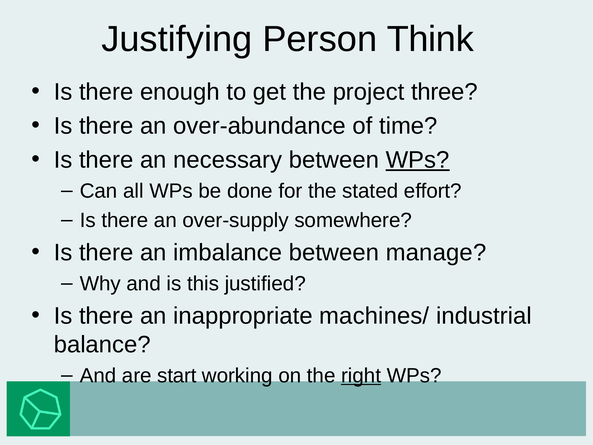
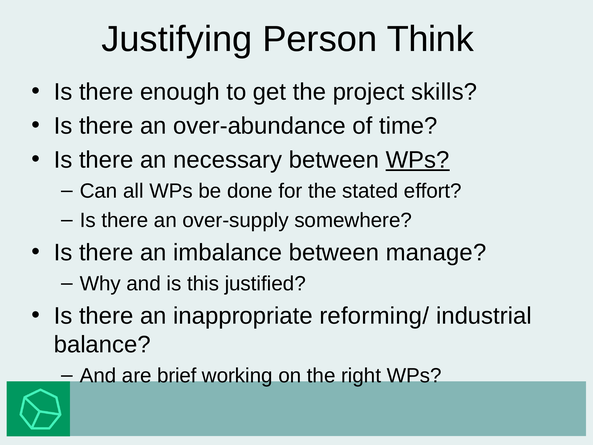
three: three -> skills (444, 92)
machines/: machines/ -> reforming/ (374, 316)
start: start -> brief (177, 375)
right underline: present -> none (361, 375)
